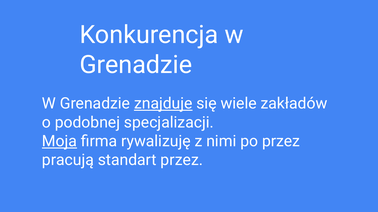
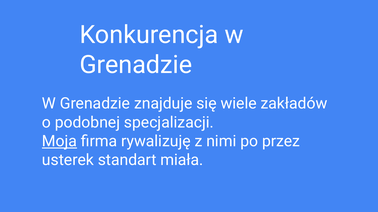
znajduje underline: present -> none (163, 104)
pracują: pracują -> usterek (68, 161)
standart przez: przez -> miała (182, 161)
